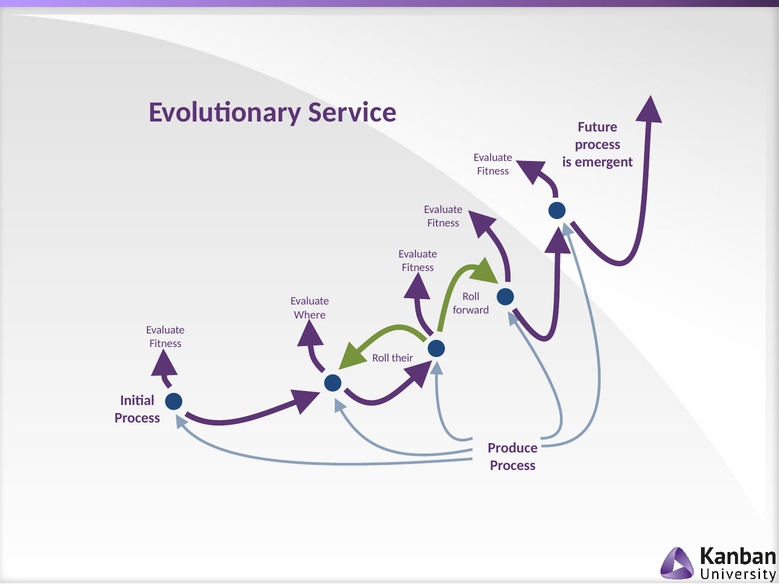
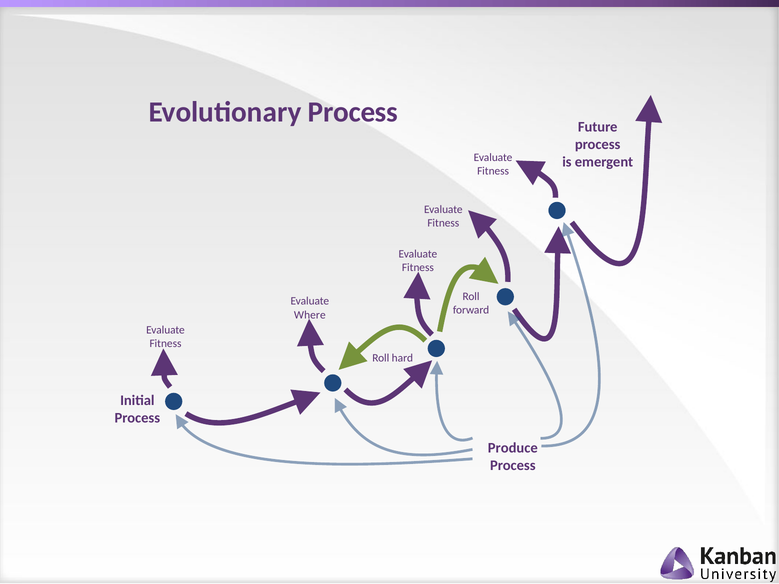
Evolutionary Service: Service -> Process (353, 112)
their: their -> hard (402, 358)
